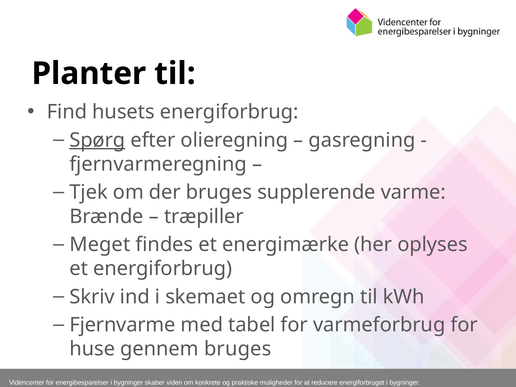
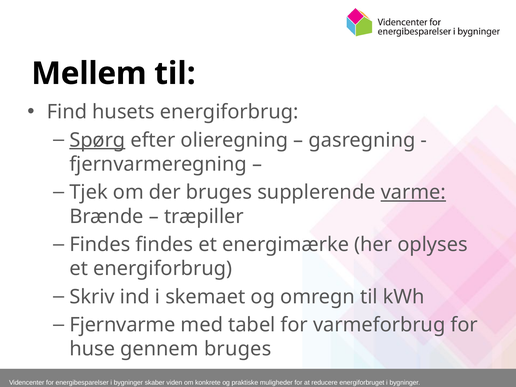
Planter: Planter -> Mellem (89, 74)
varme underline: none -> present (413, 192)
Meget: Meget -> Findes (100, 245)
